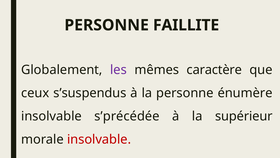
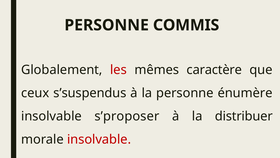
FAILLITE: FAILLITE -> COMMIS (186, 25)
les colour: purple -> red (118, 70)
s’précédée: s’précédée -> s’proposer (127, 116)
supérieur: supérieur -> distribuer (244, 116)
